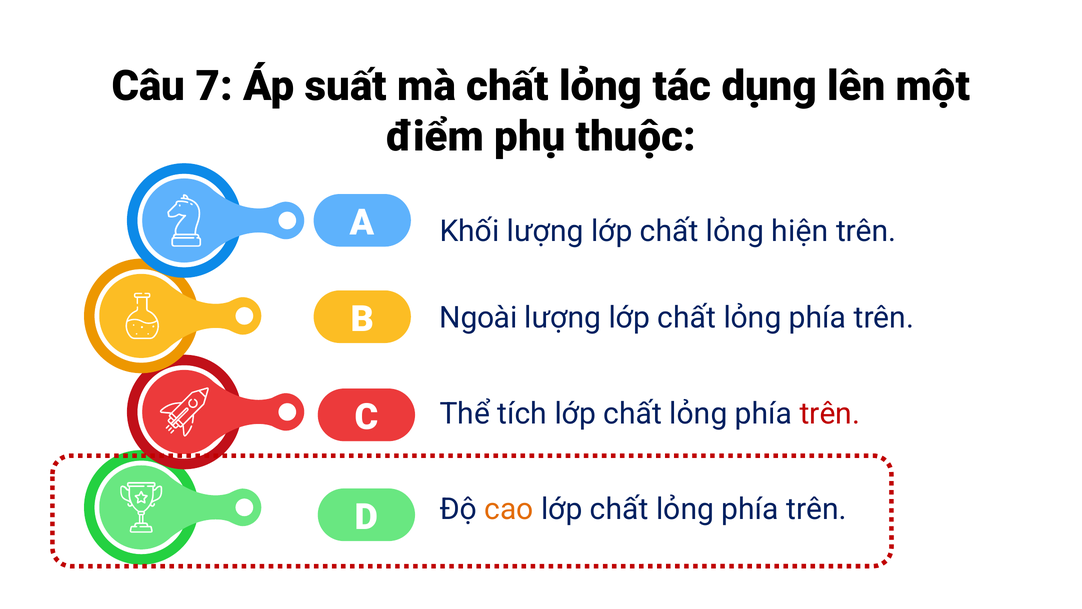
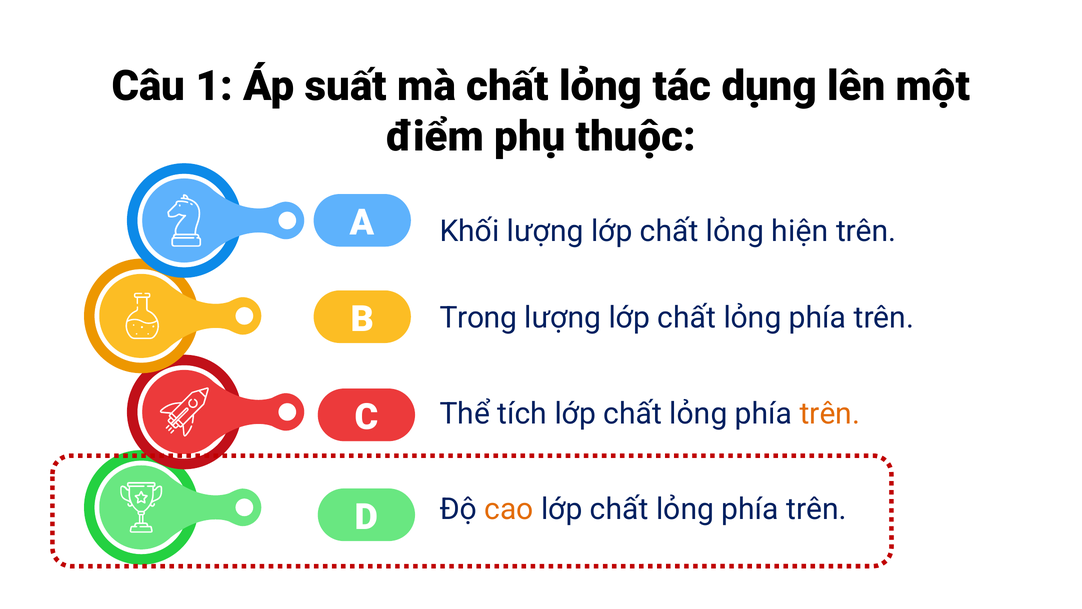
7: 7 -> 1 (214, 86)
Ngoài: Ngoài -> Trong (478, 318)
trên colour: red -> orange (830, 414)
